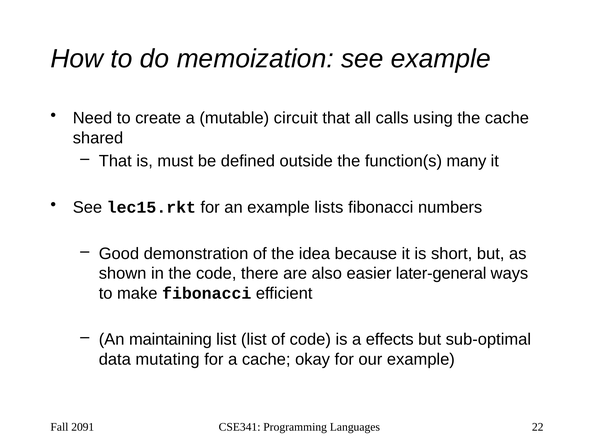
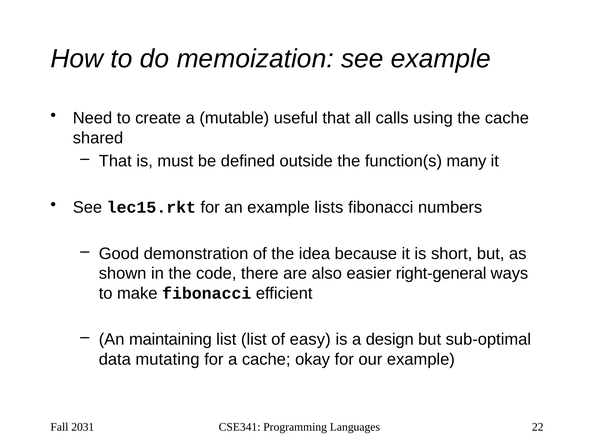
circuit: circuit -> useful (296, 118)
later-general: later-general -> right-general (441, 273)
of code: code -> easy (310, 339)
effects: effects -> design (390, 339)
2091: 2091 -> 2031 (83, 427)
